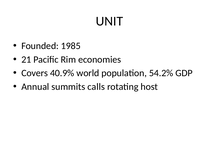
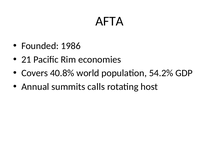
UNIT: UNIT -> AFTA (109, 21)
1985: 1985 -> 1986 (71, 46)
40.9%: 40.9% -> 40.8% (62, 73)
